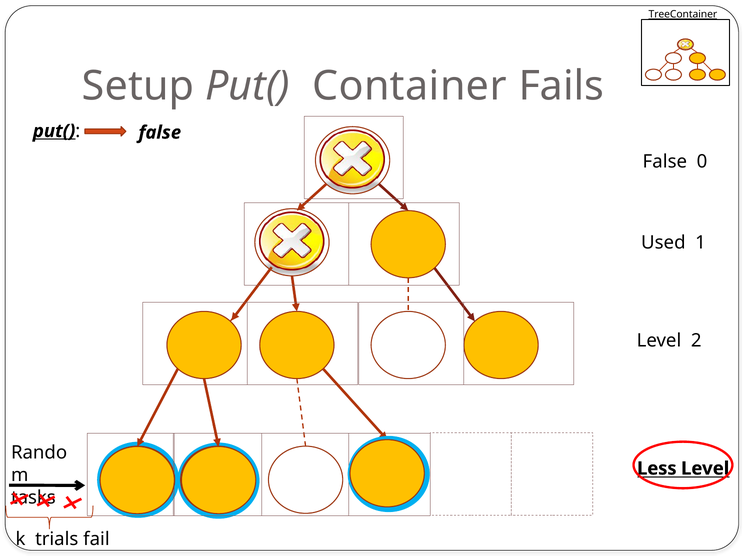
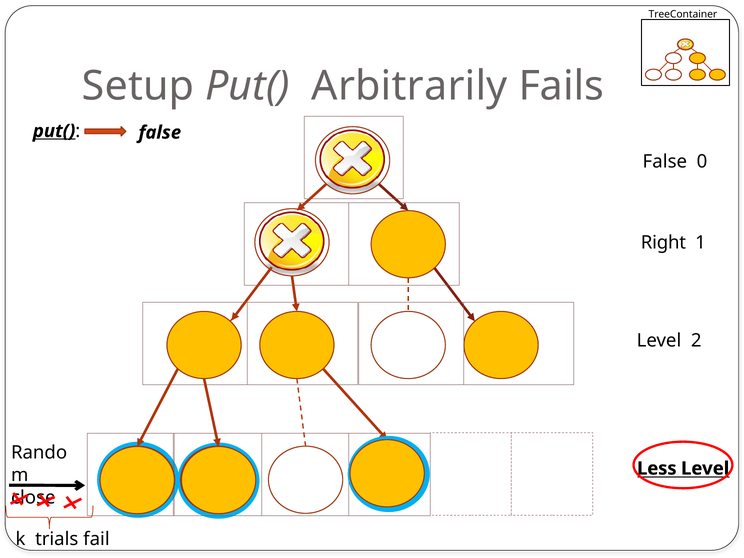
TreeContainer underline: present -> none (683, 14)
Container: Container -> Arbitrarily (410, 86)
Used: Used -> Right (663, 243)
tasks: tasks -> close (33, 497)
